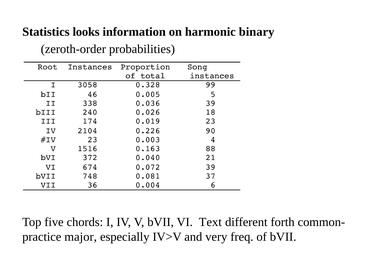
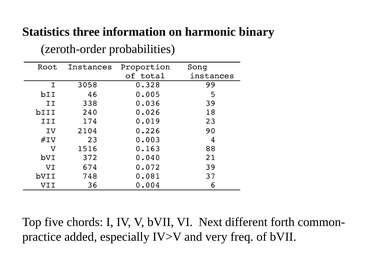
looks: looks -> three (86, 32)
Text: Text -> Next (210, 222)
major: major -> added (81, 237)
